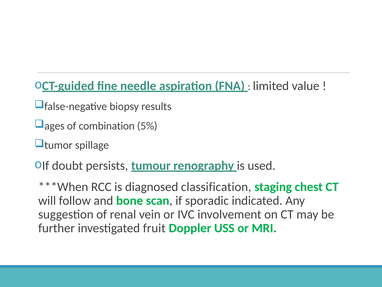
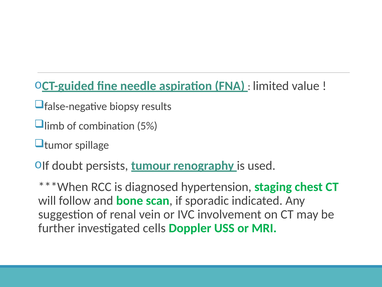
ages: ages -> limb (54, 126)
classification: classification -> hypertension (216, 187)
fruit: fruit -> cells (154, 228)
